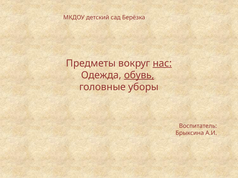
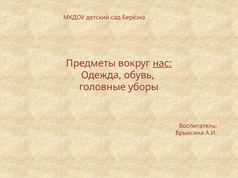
обувь underline: present -> none (139, 75)
